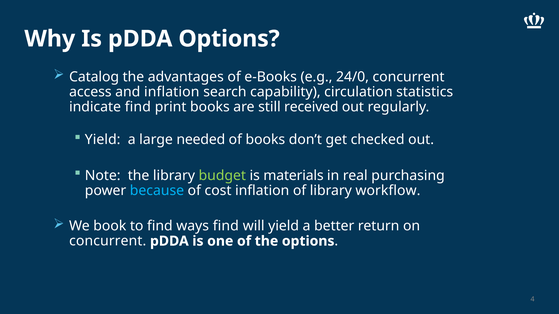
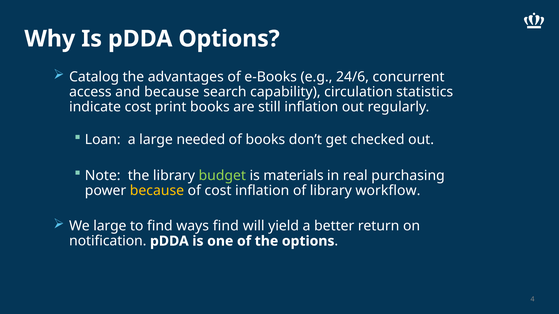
24/0: 24/0 -> 24/6 (352, 77)
and inflation: inflation -> because (172, 92)
indicate find: find -> cost (138, 107)
still received: received -> inflation (311, 107)
Yield: Yield -> Loan (103, 140)
because colour: light blue -> yellow (157, 191)
We book: book -> large (110, 226)
concurrent: concurrent -> notification (108, 241)
